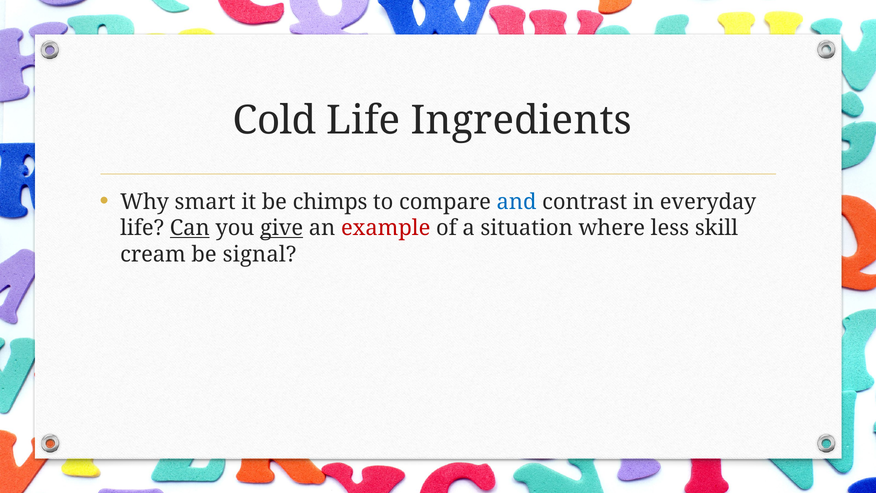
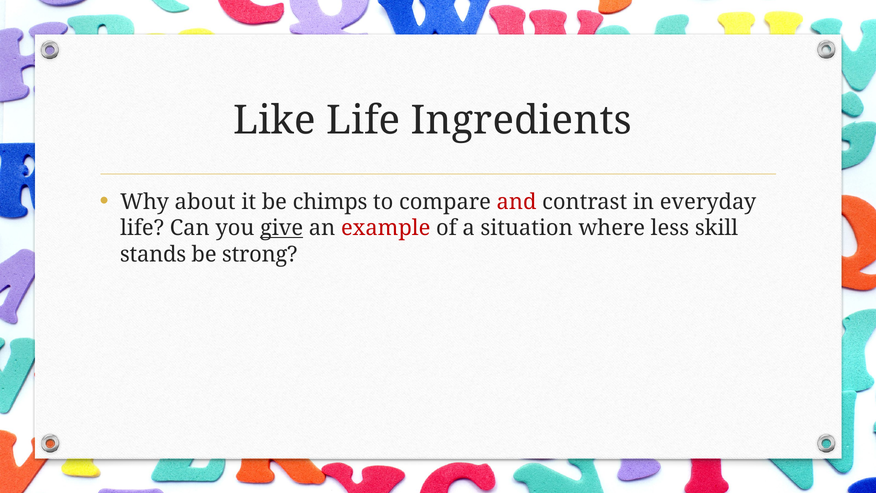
Cold: Cold -> Like (274, 120)
smart: smart -> about (205, 202)
and colour: blue -> red (517, 202)
Can underline: present -> none (190, 228)
cream: cream -> stands (153, 254)
signal: signal -> strong (260, 254)
